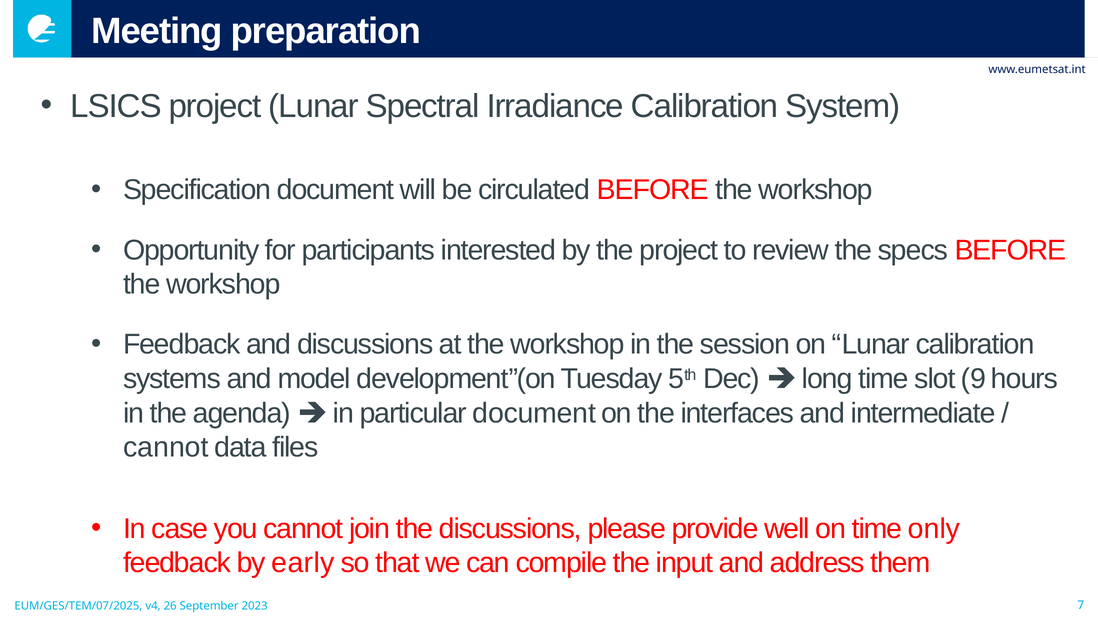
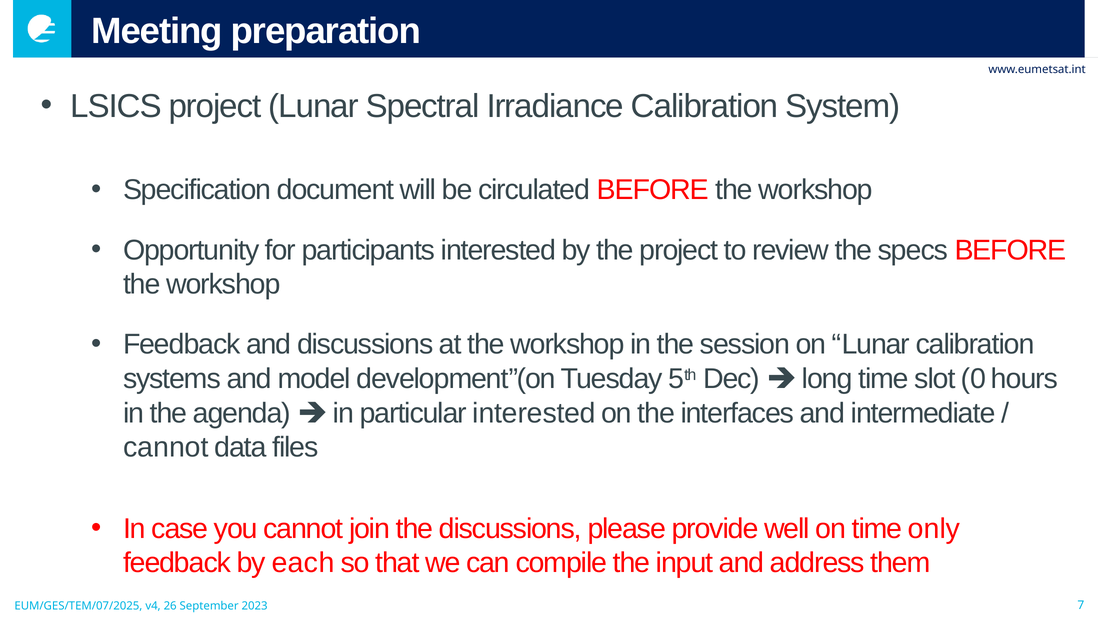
9: 9 -> 0 (973, 379)
particular document: document -> interested (534, 413)
early: early -> each (303, 564)
